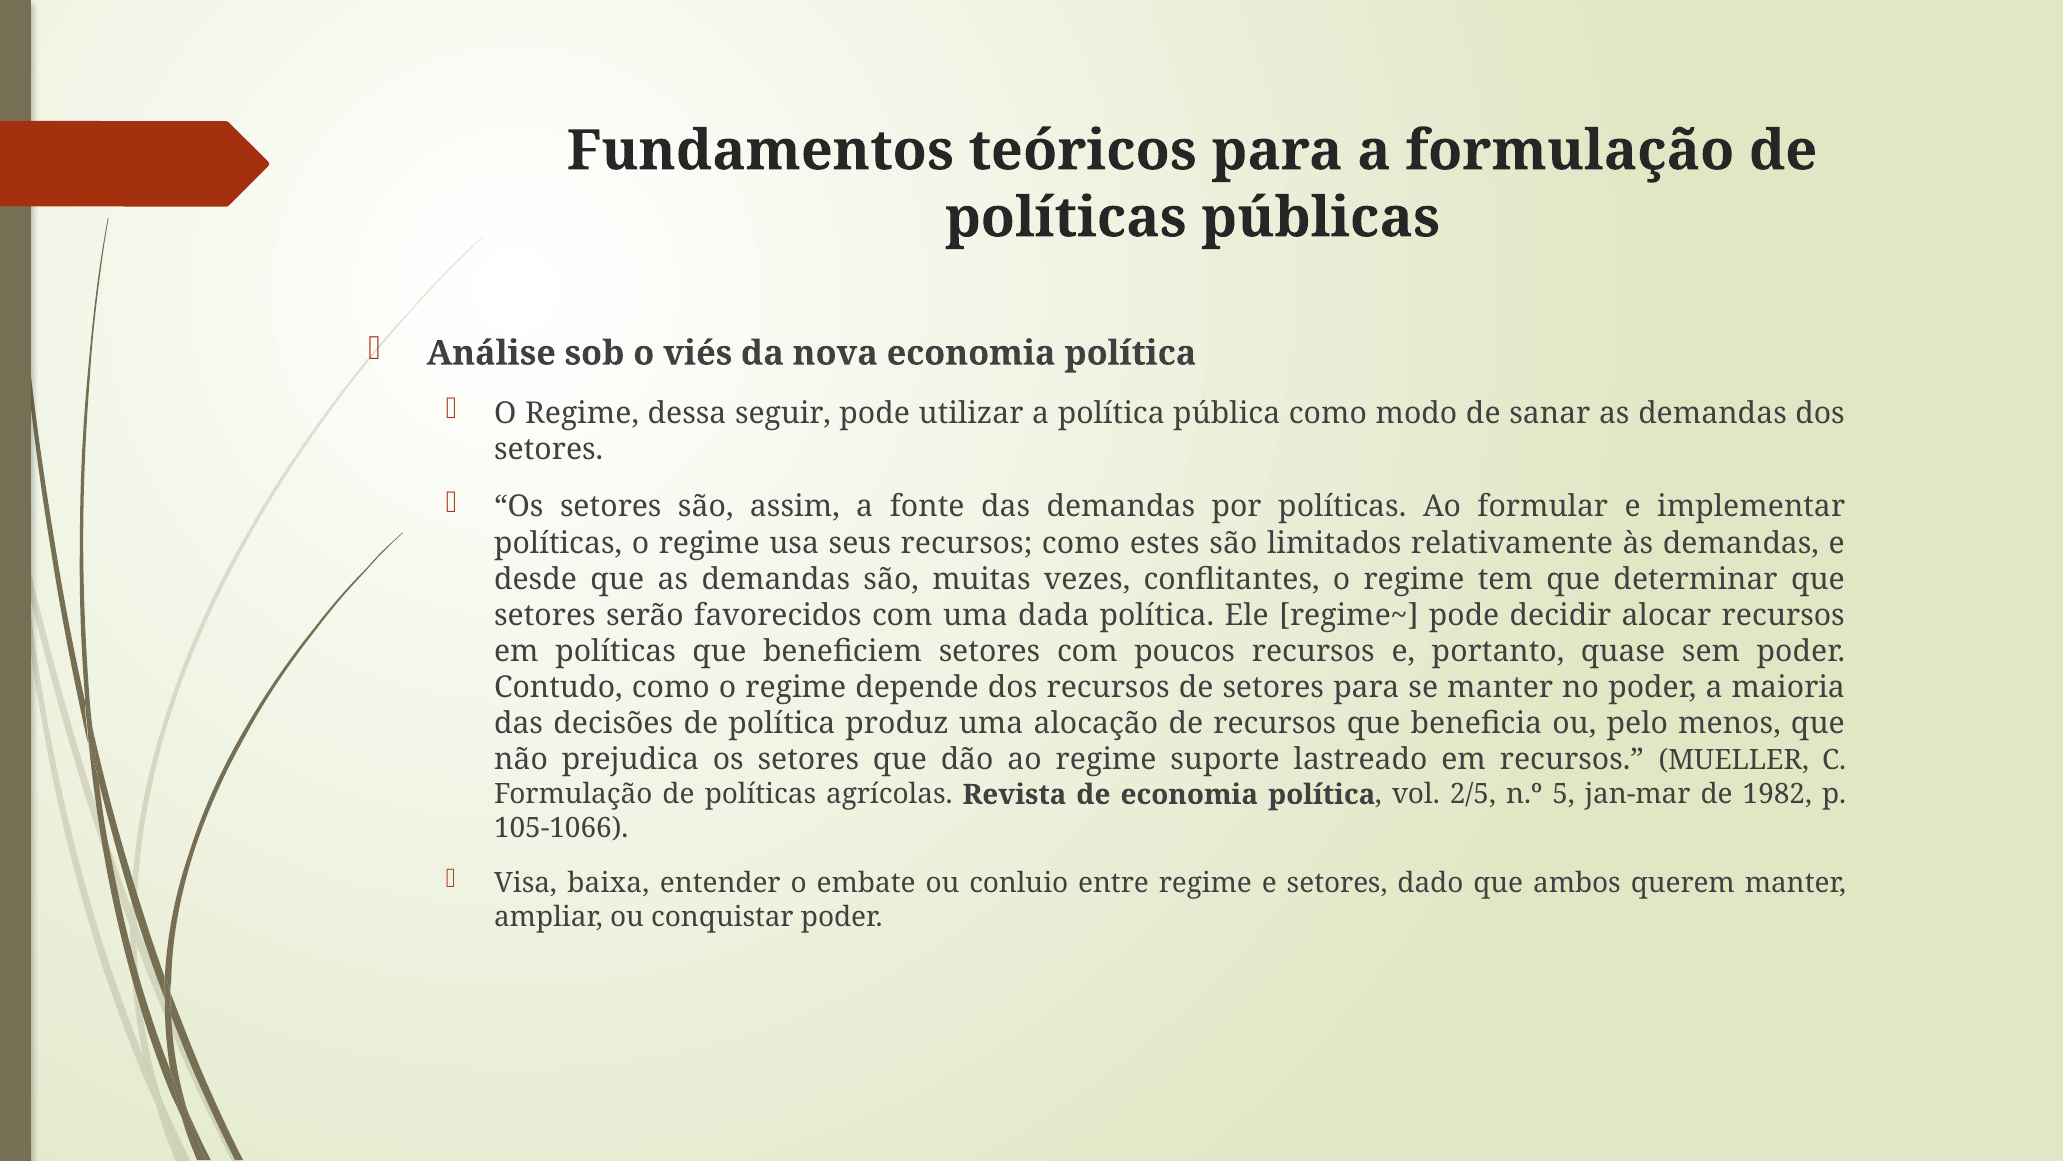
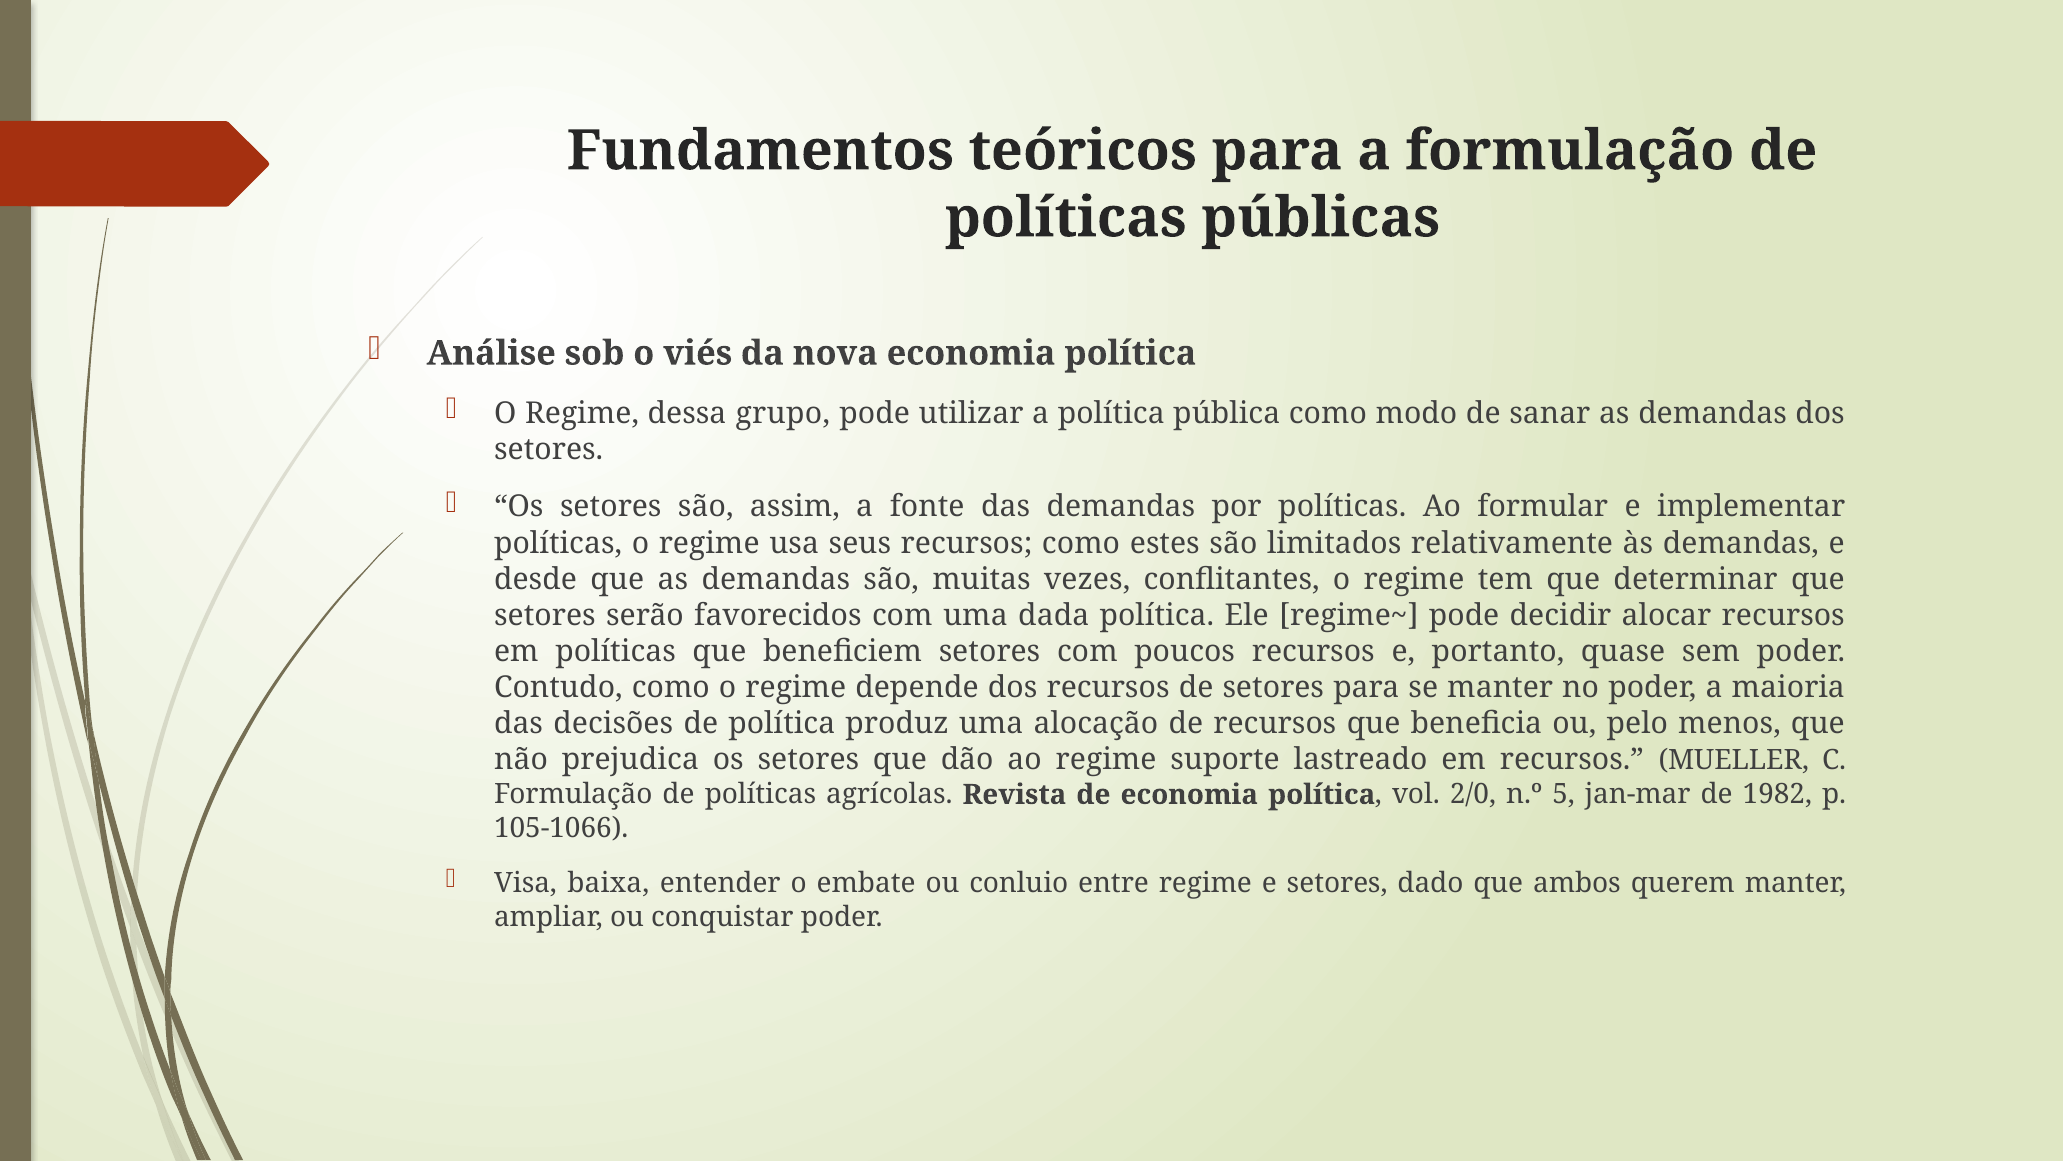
seguir: seguir -> grupo (783, 413)
2/5: 2/5 -> 2/0 (1473, 794)
